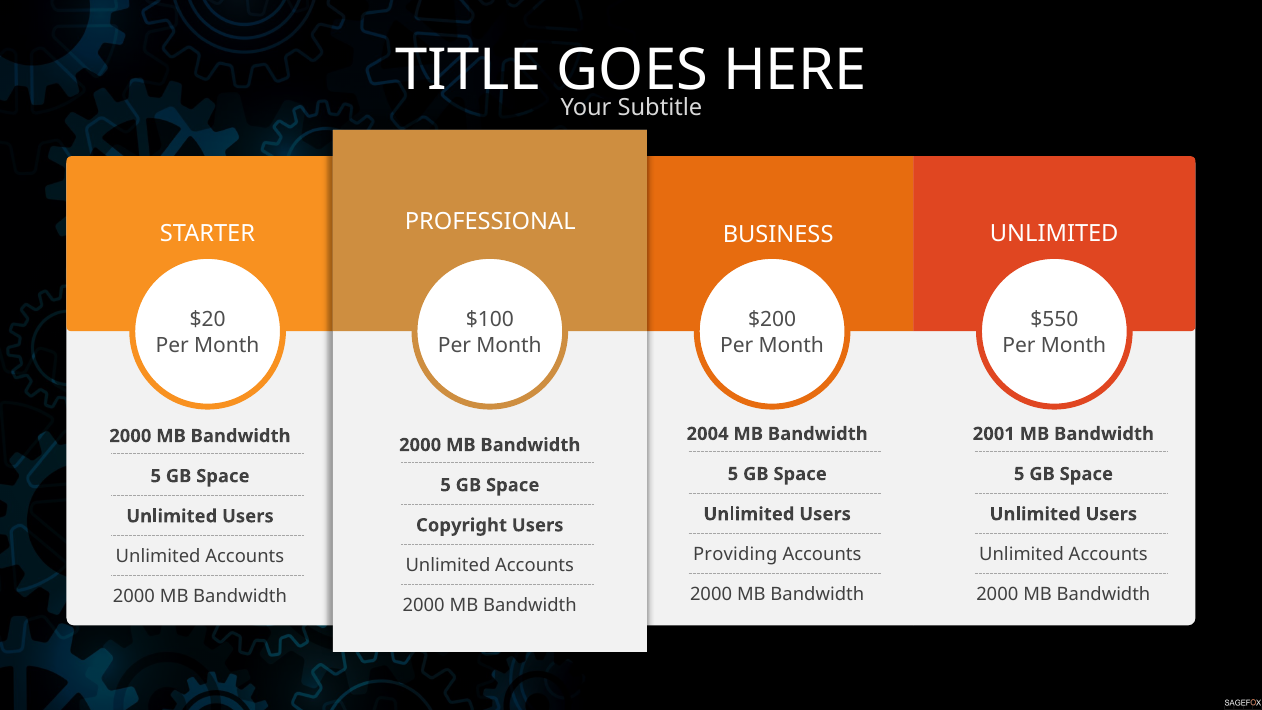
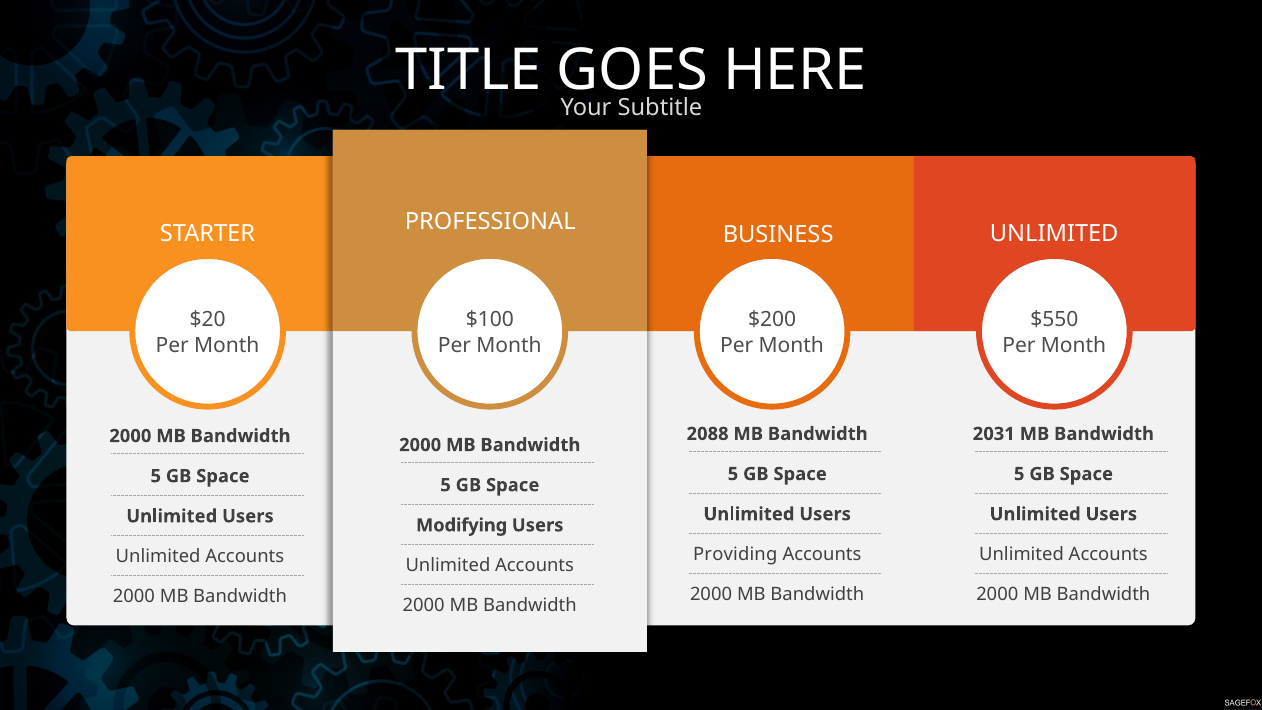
2004: 2004 -> 2088 (708, 434)
2001: 2001 -> 2031 (994, 434)
Copyright: Copyright -> Modifying (462, 525)
